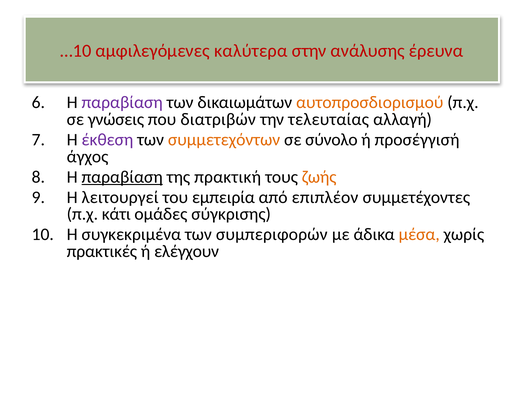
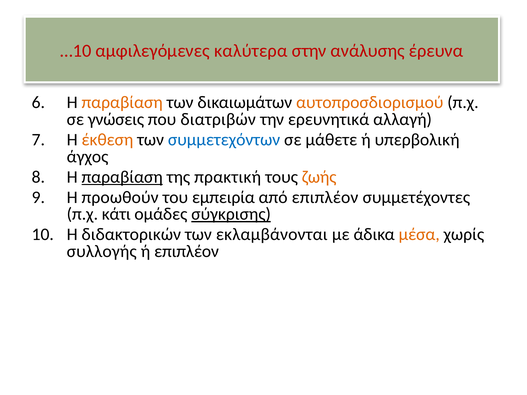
παραβίαση colour: purple -> orange (122, 103)
τελευταίας: τελευταίας -> ερευνητικά (329, 119)
έκθεση colour: purple -> orange (107, 140)
συμμετεχόντων colour: orange -> blue (224, 140)
σύνολο: σύνολο -> μάθετε (331, 140)
προσέγγισή: προσέγγισή -> υπερβολική (417, 140)
λειτουργεί: λειτουργεί -> προωθούν (120, 197)
σύγκρισης underline: none -> present (231, 214)
συγκεκριμένα: συγκεκριμένα -> διδακτορικών (131, 235)
συμπεριφορών: συμπεριφορών -> εκλαμβάνονται (272, 235)
πρακτικές: πρακτικές -> συλλογής (102, 252)
ή ελέγχουν: ελέγχουν -> επιπλέον (187, 252)
